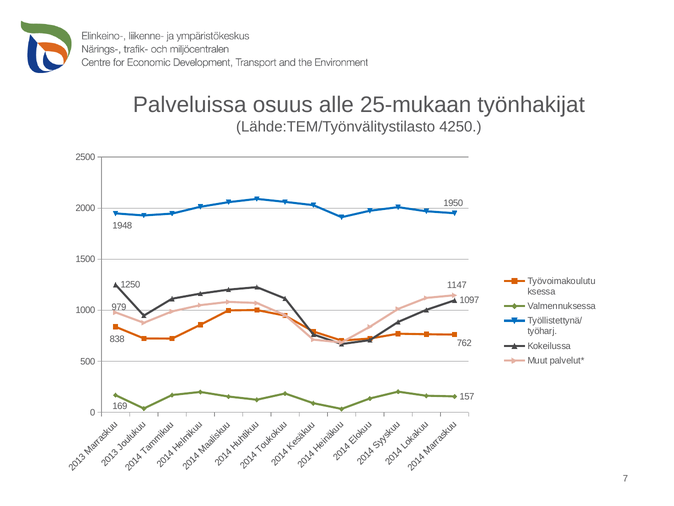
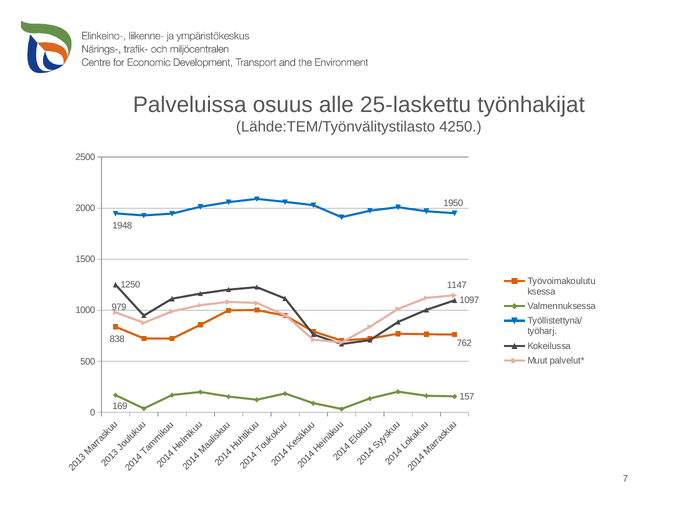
25-mukaan: 25-mukaan -> 25-laskettu (416, 105)
